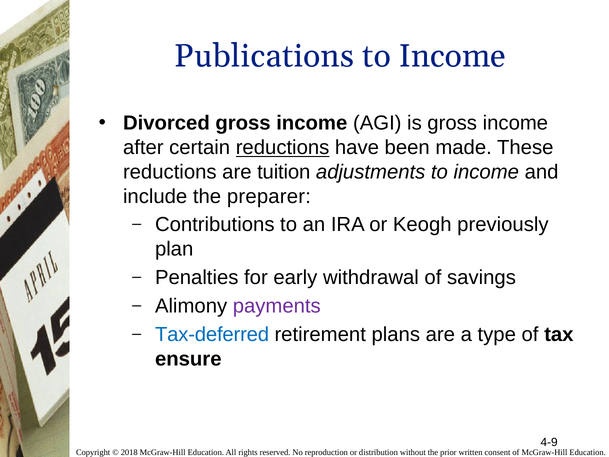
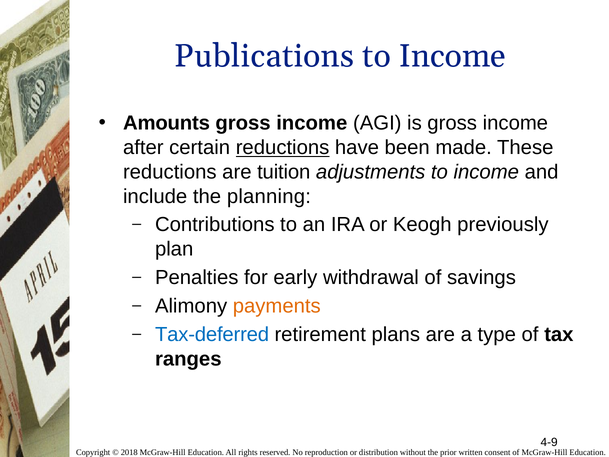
Divorced: Divorced -> Amounts (166, 123)
preparer: preparer -> planning (269, 196)
payments colour: purple -> orange (277, 306)
ensure: ensure -> ranges (188, 359)
